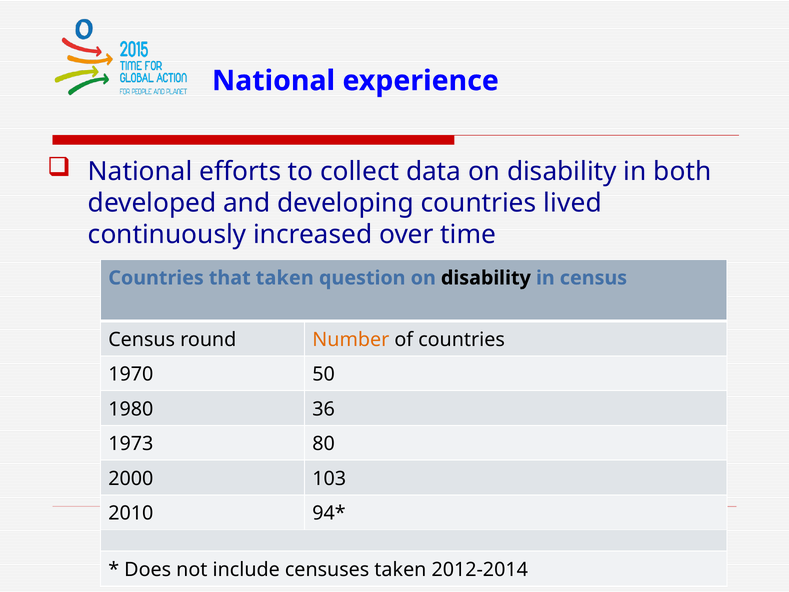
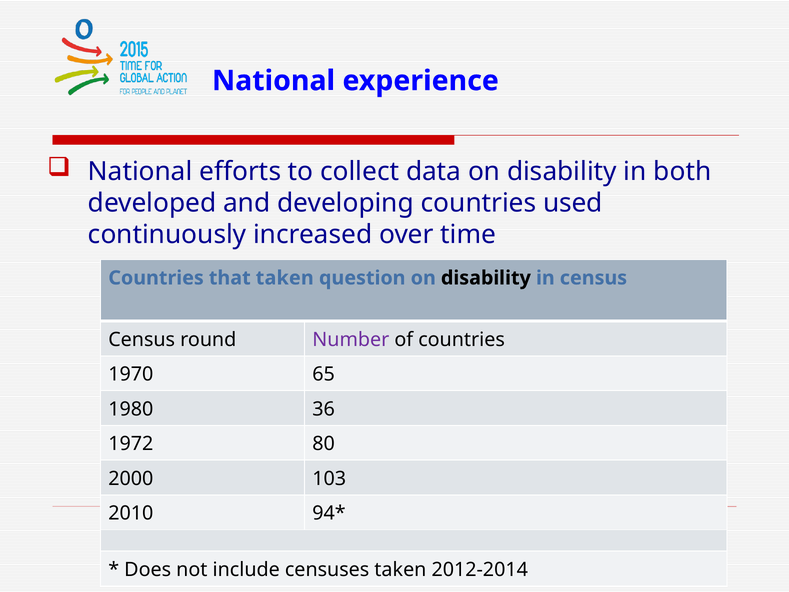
lived: lived -> used (573, 203)
Number colour: orange -> purple (351, 339)
50: 50 -> 65 (324, 374)
1973: 1973 -> 1972 (131, 444)
